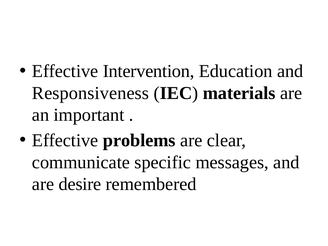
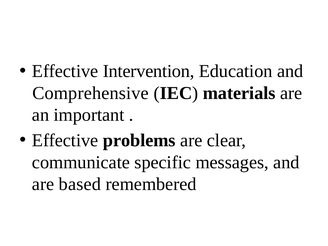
Responsiveness: Responsiveness -> Comprehensive (90, 93)
desire: desire -> based (80, 184)
